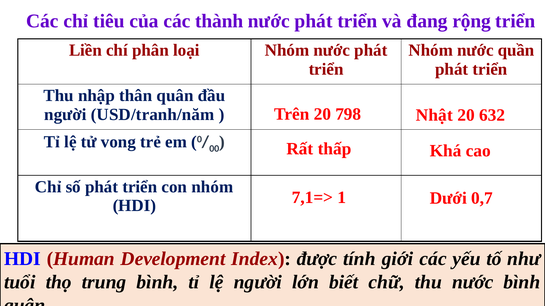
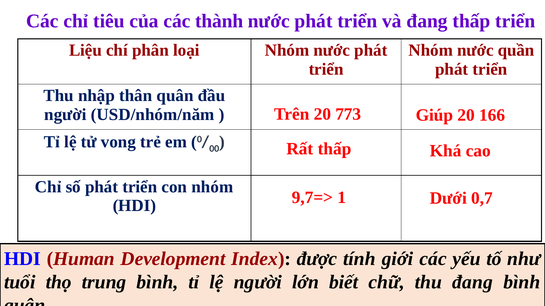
đang rộng: rộng -> thấp (471, 21)
Liền: Liền -> Liệu (85, 50)
798: 798 -> 773 (348, 114)
USD/tranh/năm: USD/tranh/năm -> USD/nhóm/năm (153, 115)
Nhật: Nhật -> Giúp (435, 115)
632: 632 -> 166 (492, 115)
7,1=>: 7,1=> -> 9,7=> (312, 198)
thu nước: nước -> đang (473, 283)
